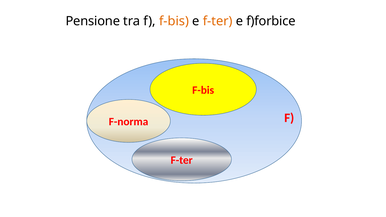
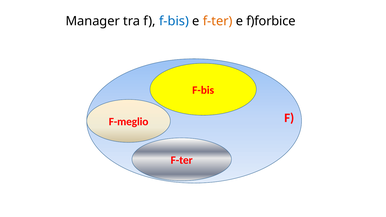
Pensione: Pensione -> Manager (93, 21)
f-bis colour: orange -> blue (174, 21)
F-norma: F-norma -> F-meglio (129, 122)
